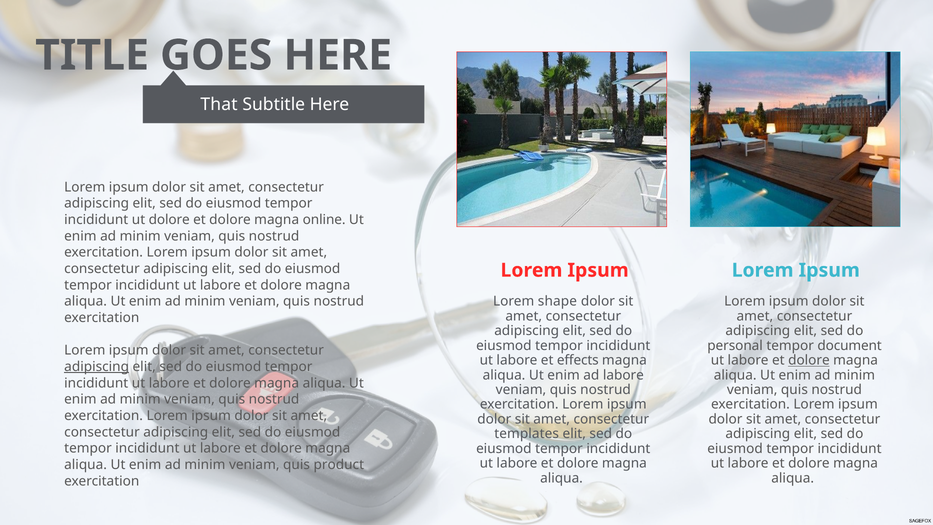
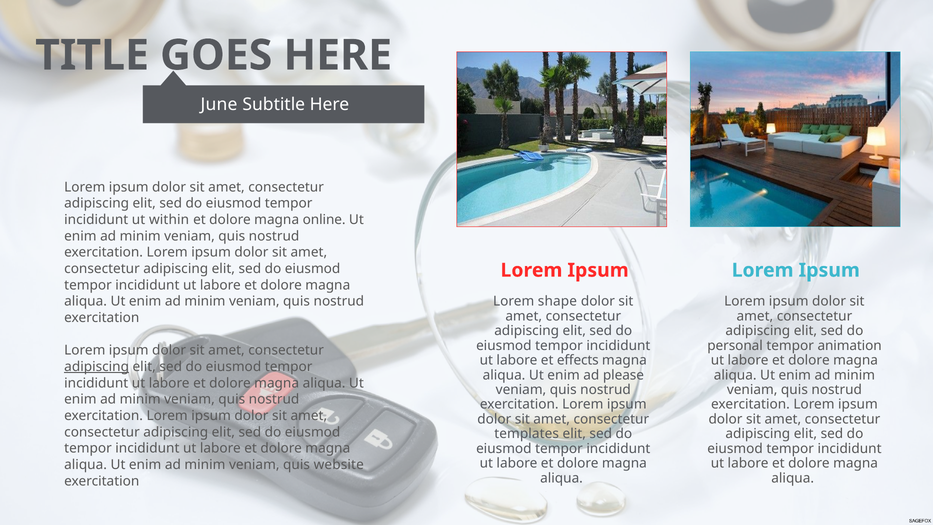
That: That -> June (219, 104)
ut dolore: dolore -> within (169, 220)
document: document -> animation (850, 345)
dolore underline: present -> none (809, 360)
ad labore: labore -> please (623, 375)
product: product -> website (339, 465)
